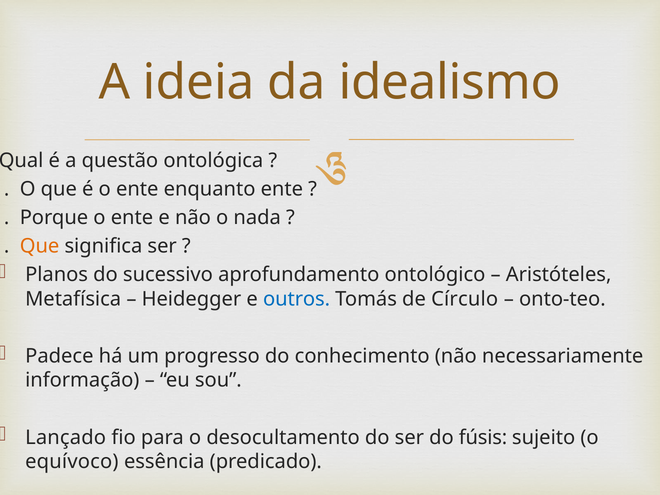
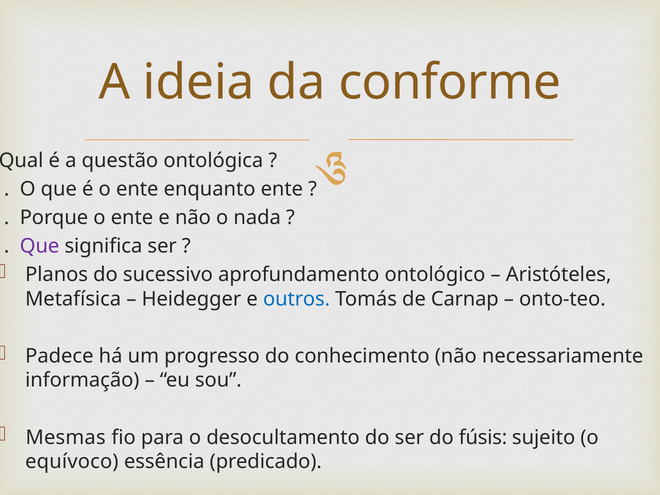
idealismo: idealismo -> conforme (450, 83)
Que colour: orange -> purple (40, 246)
Círculo: Círculo -> Carnap (465, 299)
Lançado: Lançado -> Mesmas (66, 437)
